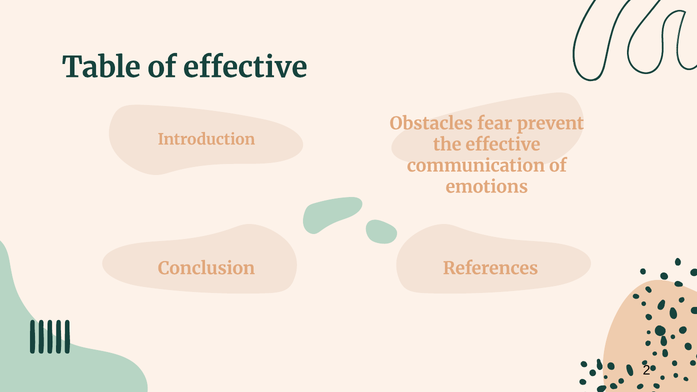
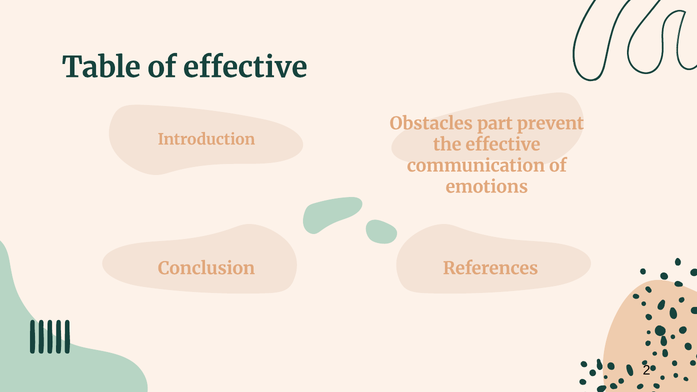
fear: fear -> part (495, 124)
